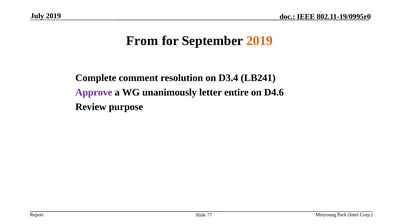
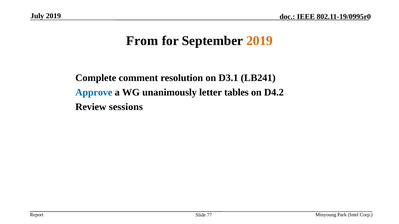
D3.4: D3.4 -> D3.1 (228, 78)
Approve colour: purple -> blue (94, 92)
entire: entire -> tables (236, 92)
D4.6: D4.6 -> D4.2 (274, 92)
purpose: purpose -> sessions (126, 107)
